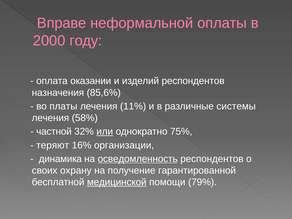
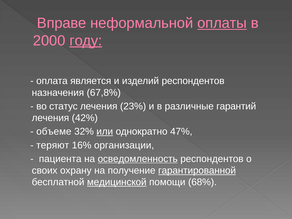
оплаты underline: none -> present (222, 23)
году underline: none -> present (86, 41)
оказании: оказании -> является (91, 81)
85,6%: 85,6% -> 67,8% (104, 93)
платы: платы -> статус (63, 106)
11%: 11% -> 23% (133, 106)
системы: системы -> гарантий (236, 106)
58%: 58% -> 42% (85, 118)
частной: частной -> объеме (54, 132)
75%: 75% -> 47% (181, 132)
динамика: динамика -> пациента (60, 159)
гарантированной underline: none -> present (197, 170)
79%: 79% -> 68% (202, 182)
